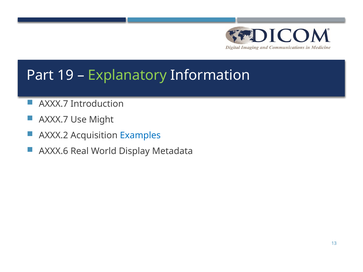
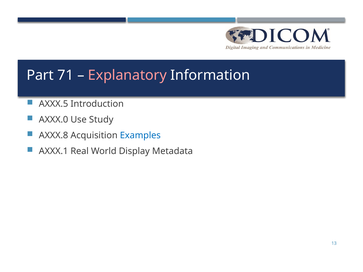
19: 19 -> 71 (66, 75)
Explanatory colour: light green -> pink (127, 75)
AXXX.7: AXXX.7 -> AXXX.5 (54, 104)
AXXX.7: AXXX.7 -> AXXX.0 (54, 120)
Might: Might -> Study (101, 120)
AXXX.2: AXXX.2 -> AXXX.8 (54, 136)
AXXX.6: AXXX.6 -> AXXX.1 (54, 151)
